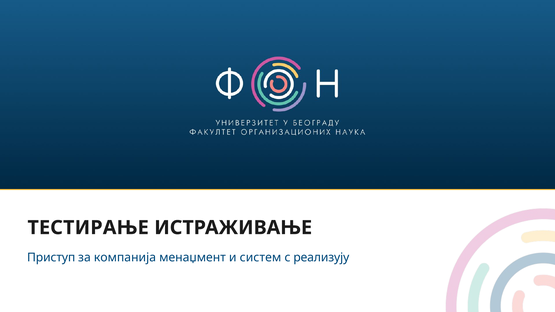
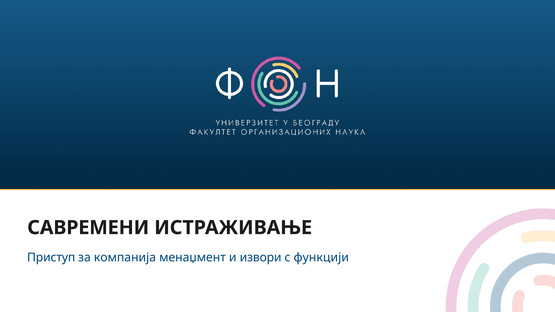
ТЕСТИРАЊЕ: ТЕСТИРАЊЕ -> САВРЕМЕНИ (88, 228)
систем: систем -> извори (261, 257)
реализују: реализују -> функцији (321, 257)
